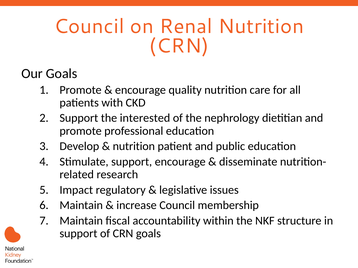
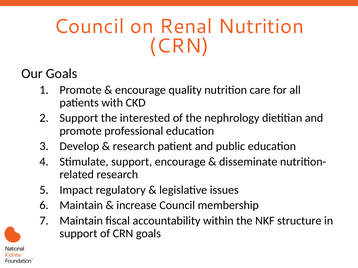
nutrition: nutrition -> research (134, 147)
